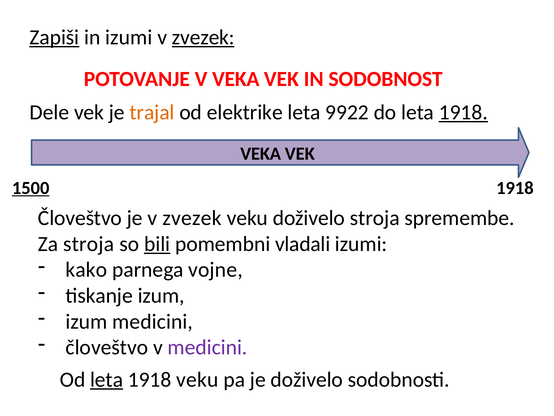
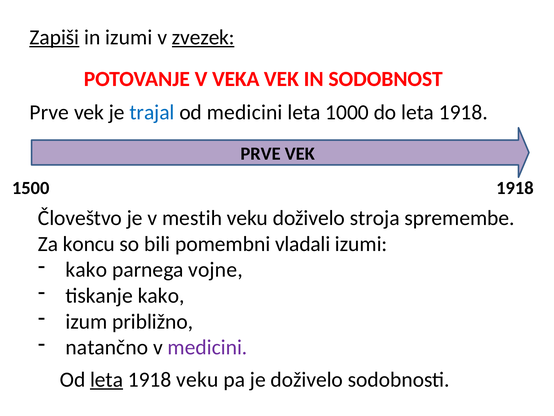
Dele: Dele -> Prve (49, 112)
trajal colour: orange -> blue (152, 112)
od elektrike: elektrike -> medicini (245, 112)
9922: 9922 -> 1000 (347, 112)
1918 underline: present -> none (463, 112)
VEKA: VEKA -> PRVE (261, 154)
1500 underline: present -> none (31, 188)
je v zvezek: zvezek -> mestih (192, 218)
Za stroja: stroja -> koncu (89, 244)
bili underline: present -> none (157, 244)
tiskanje izum: izum -> kako (161, 295)
izum medicini: medicini -> približno (153, 321)
človeštvo: človeštvo -> natančno (107, 347)
